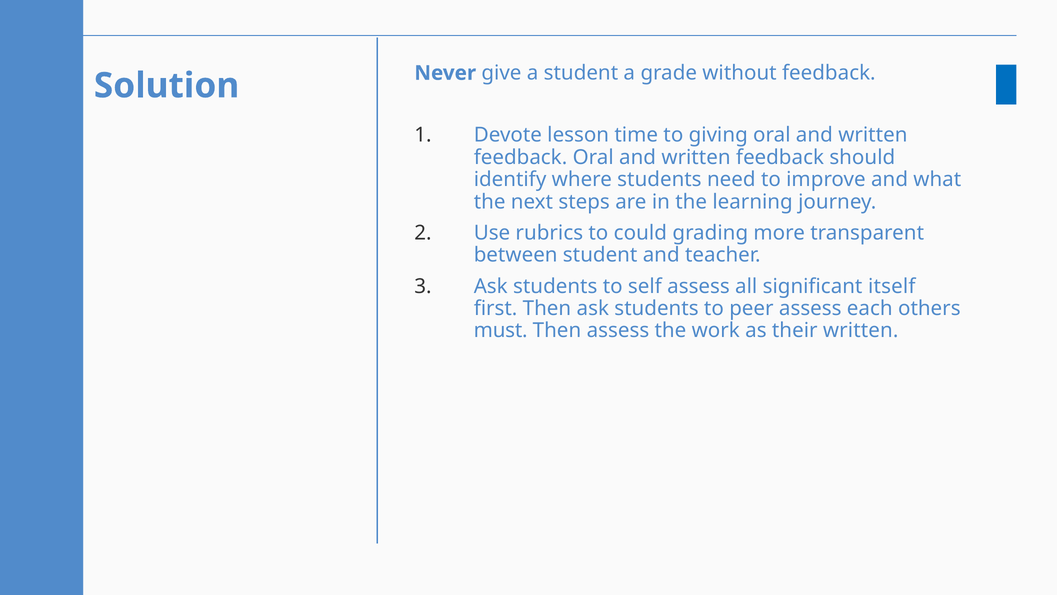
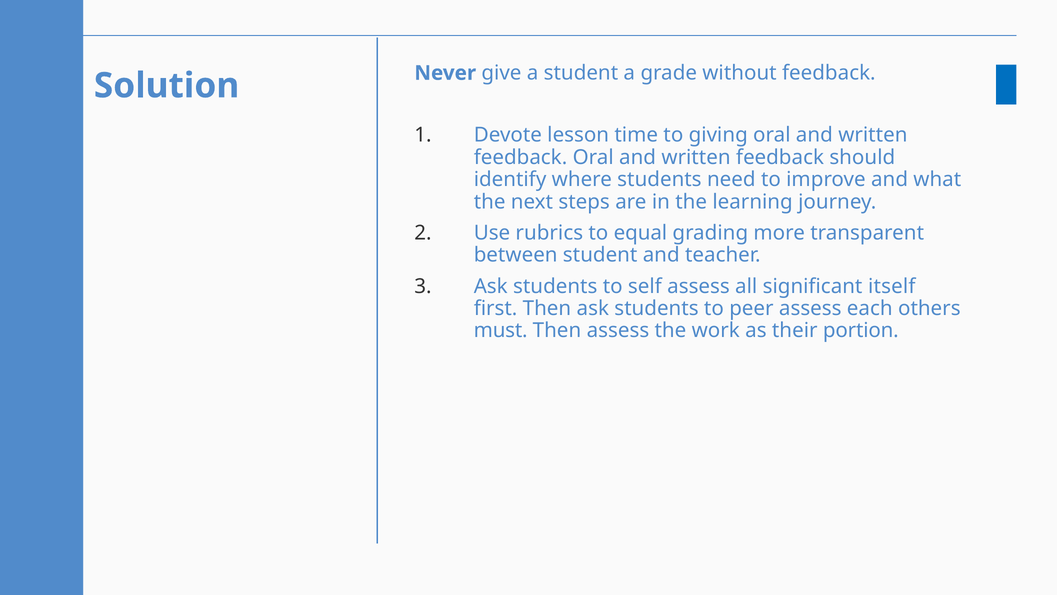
could: could -> equal (640, 233)
their written: written -> portion (861, 330)
